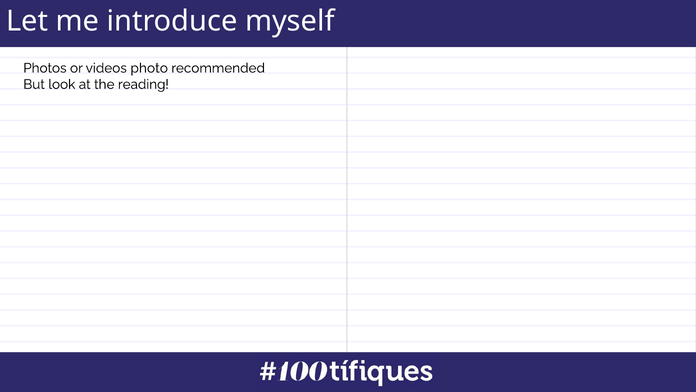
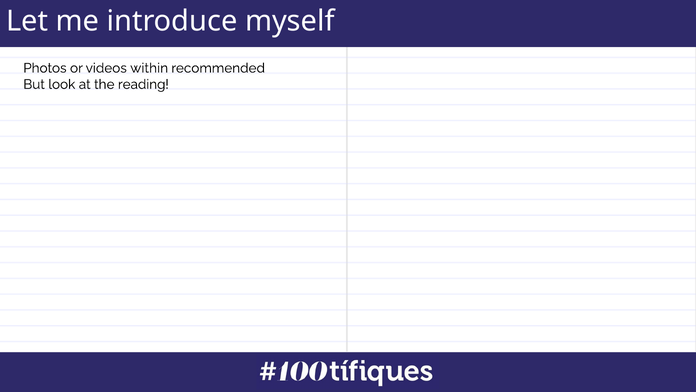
photo: photo -> within (149, 68)
